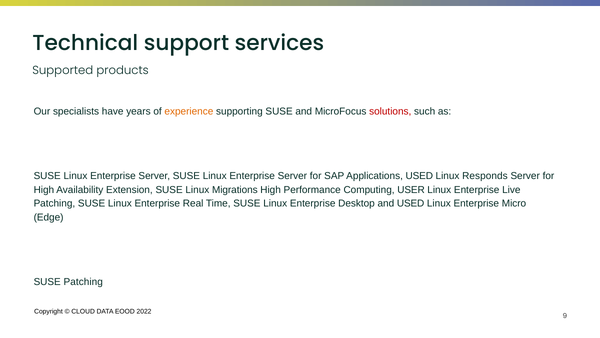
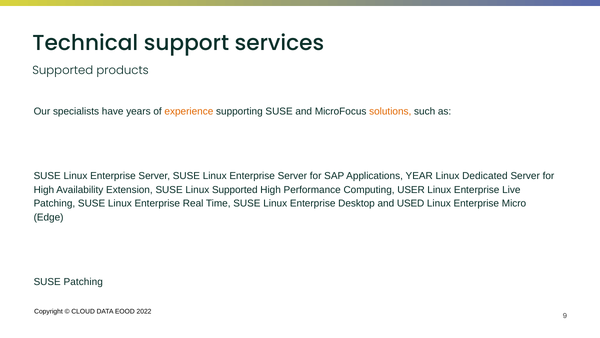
solutions colour: red -> orange (390, 112)
Applications USED: USED -> YEAR (419, 176)
Responds: Responds -> Dedicated (485, 176)
Linux Migrations: Migrations -> Supported (235, 190)
